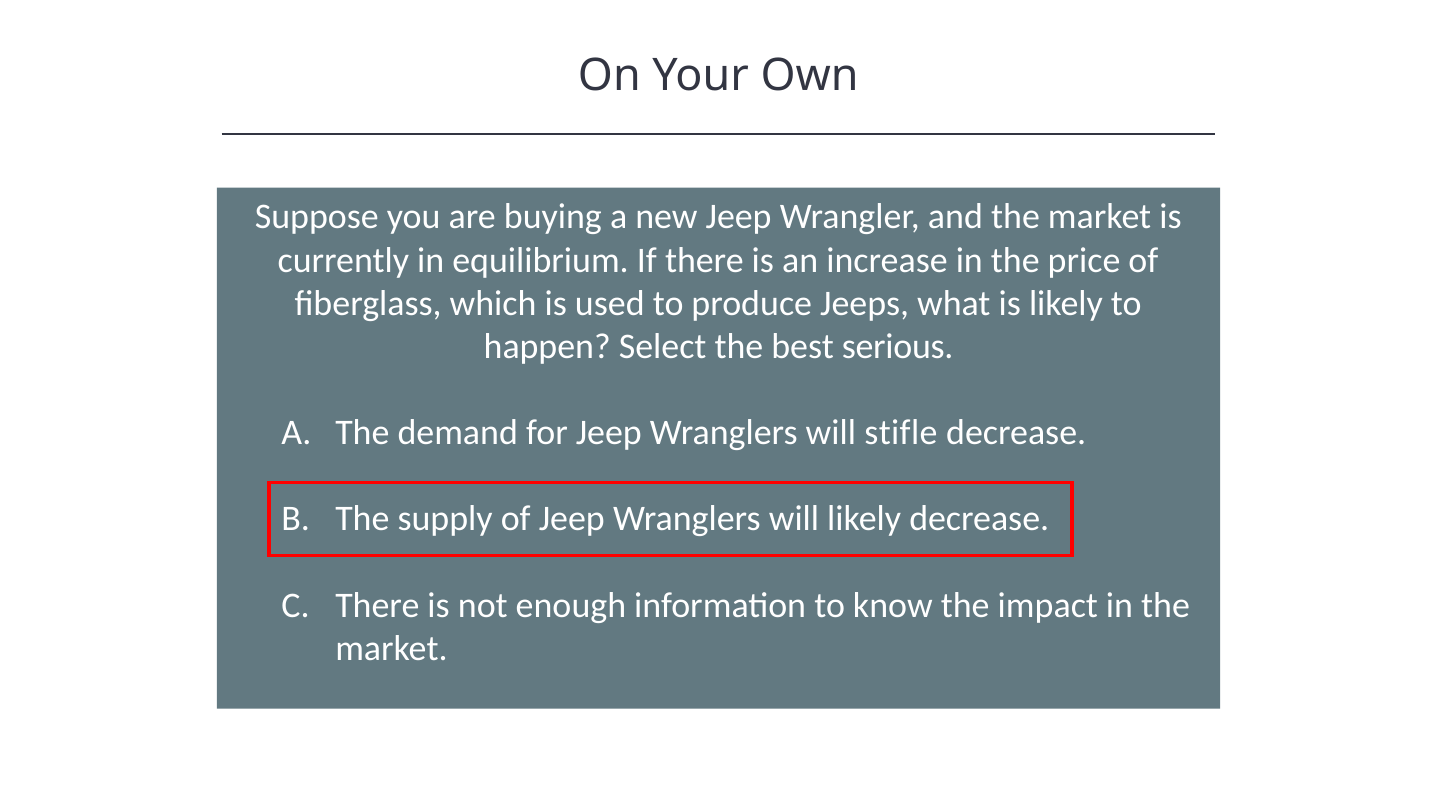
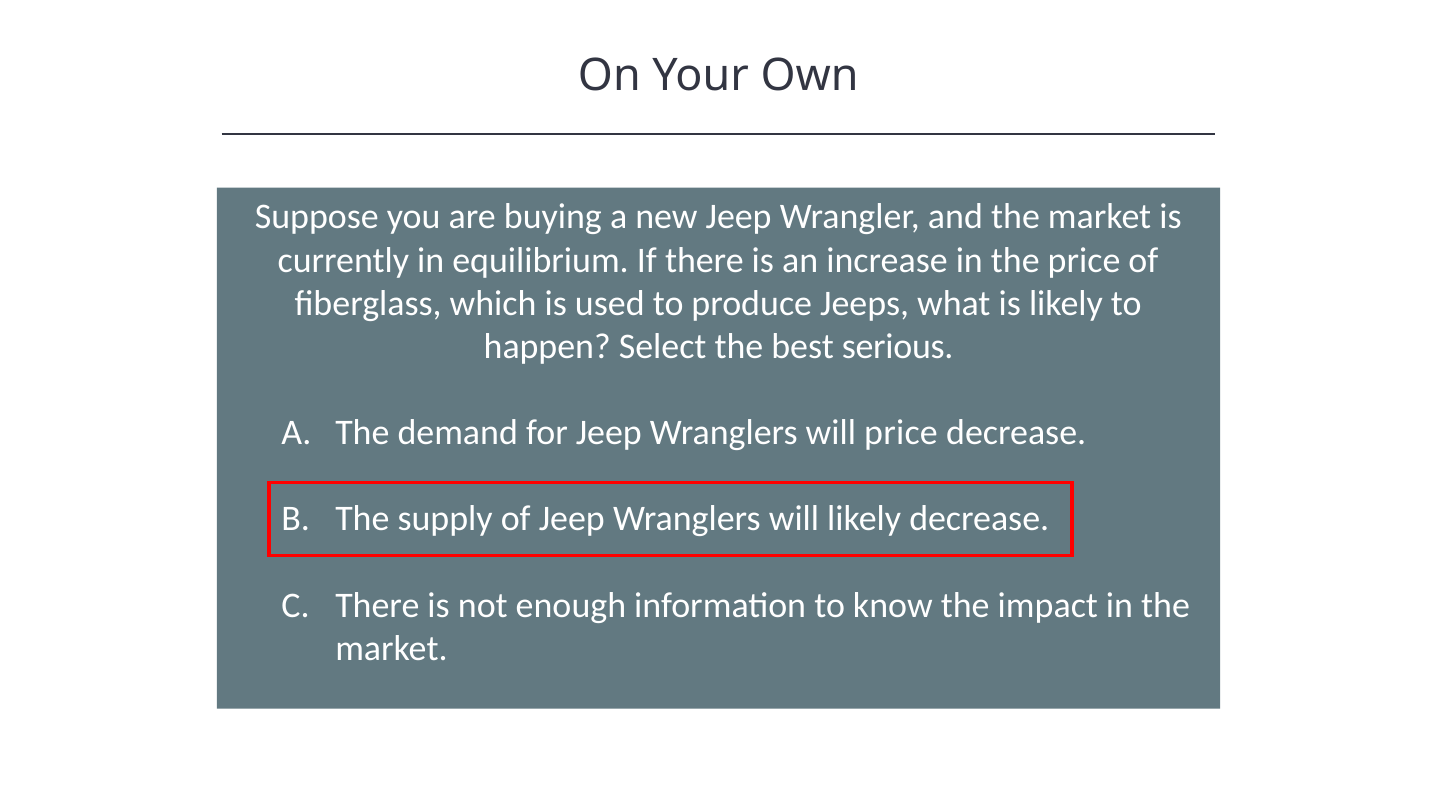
will stifle: stifle -> price (901, 432)
